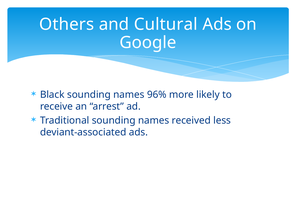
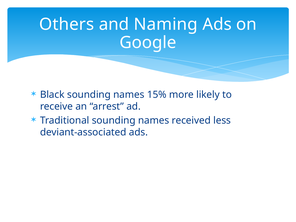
Cultural: Cultural -> Naming (166, 24)
96%: 96% -> 15% (157, 95)
